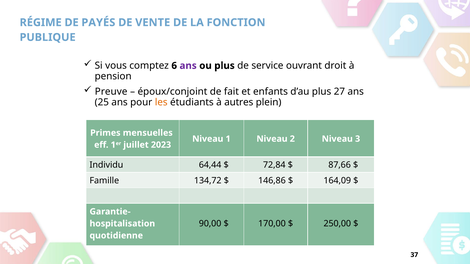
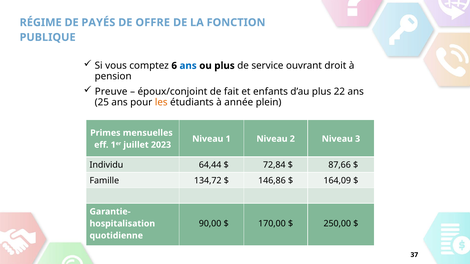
VENTE: VENTE -> OFFRE (153, 23)
ans colour: purple -> blue (188, 66)
27: 27 -> 22 (339, 92)
autres: autres -> année (239, 102)
